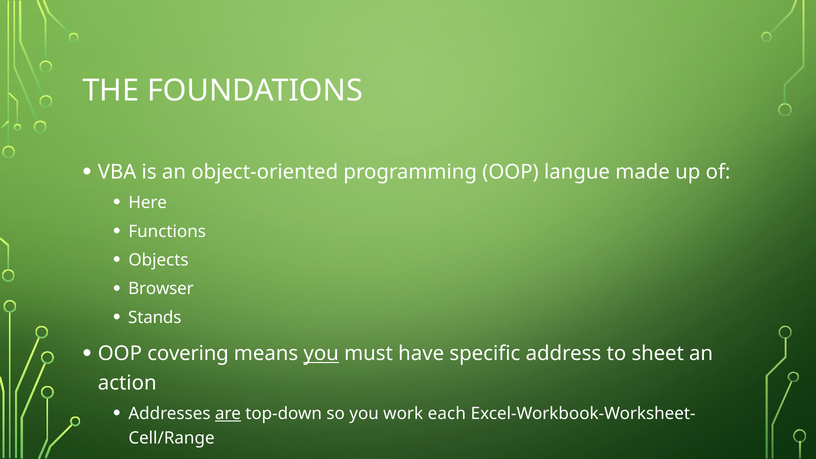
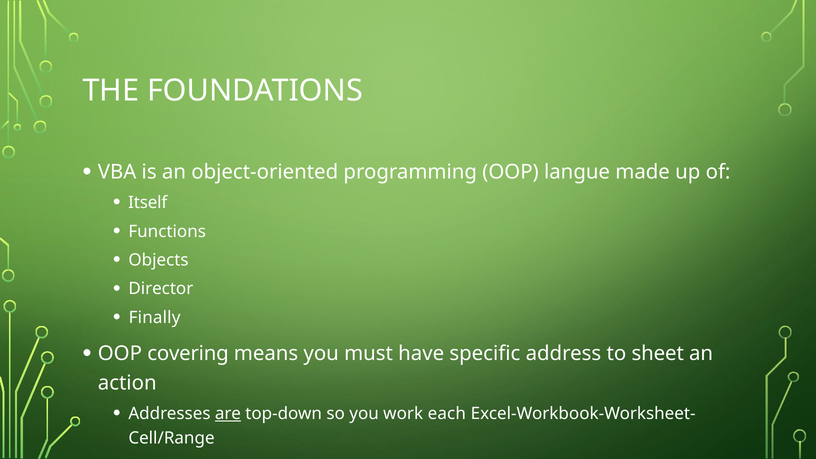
Here: Here -> Itself (148, 203)
Browser: Browser -> Director (161, 289)
Stands: Stands -> Finally (155, 318)
you underline: present -> none (321, 354)
